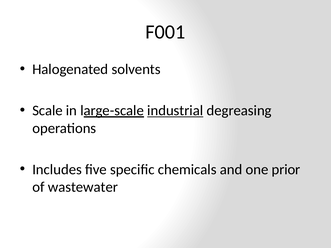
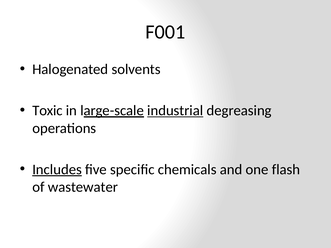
Scale: Scale -> Toxic (47, 111)
Includes underline: none -> present (57, 170)
prior: prior -> flash (286, 170)
